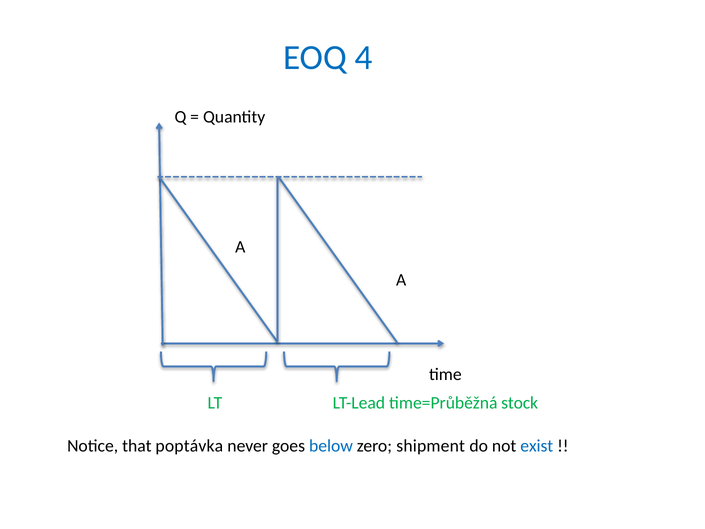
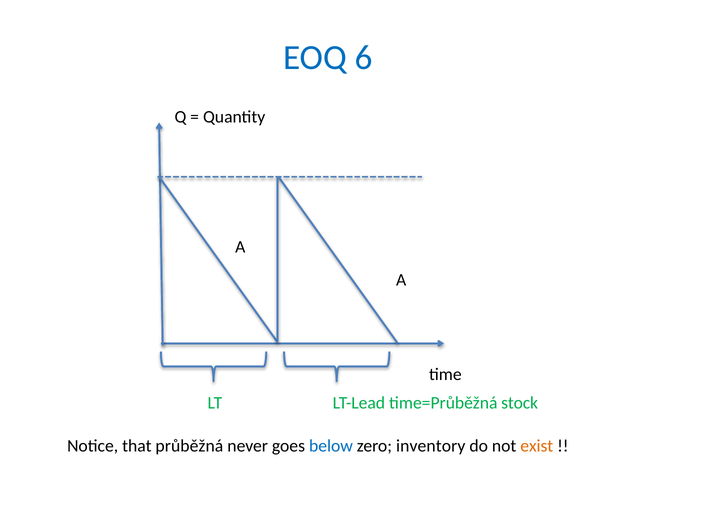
4: 4 -> 6 (364, 58)
poptávka: poptávka -> průběžná (189, 446)
shipment: shipment -> inventory (431, 446)
exist colour: blue -> orange (537, 446)
